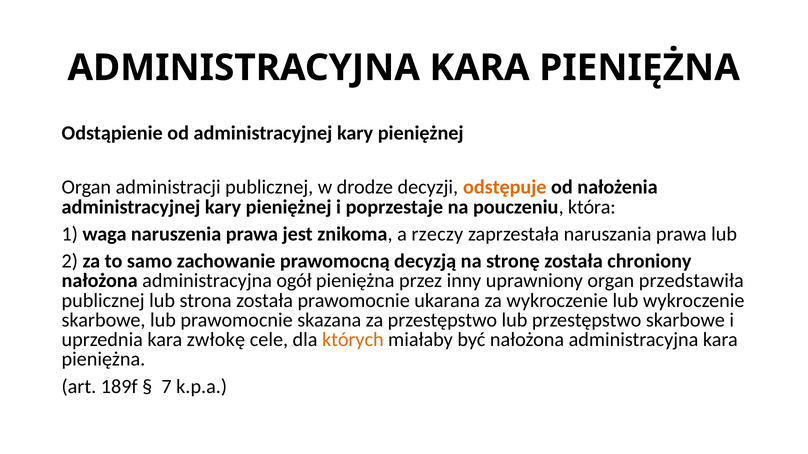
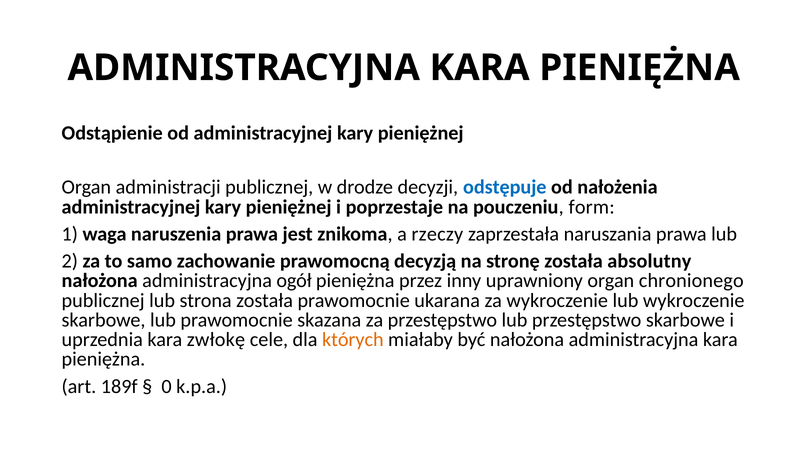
odstępuje colour: orange -> blue (505, 187)
która: która -> form (592, 207)
chroniony: chroniony -> absolutny (649, 261)
przedstawiła: przedstawiła -> chronionego (691, 281)
7: 7 -> 0 (167, 387)
